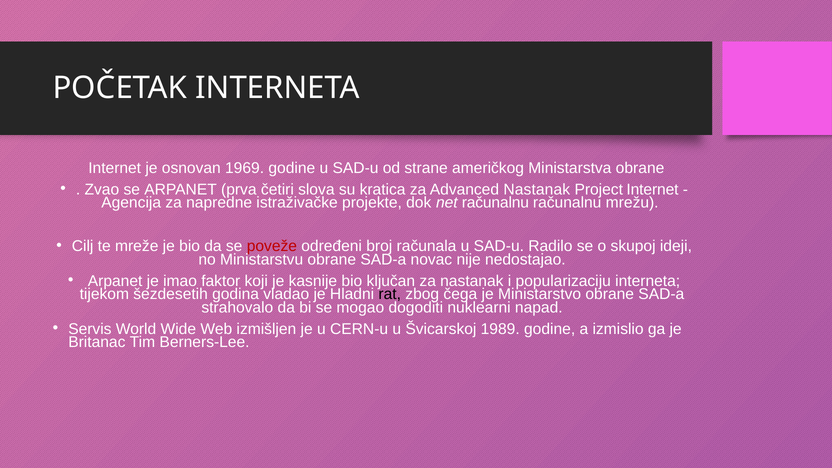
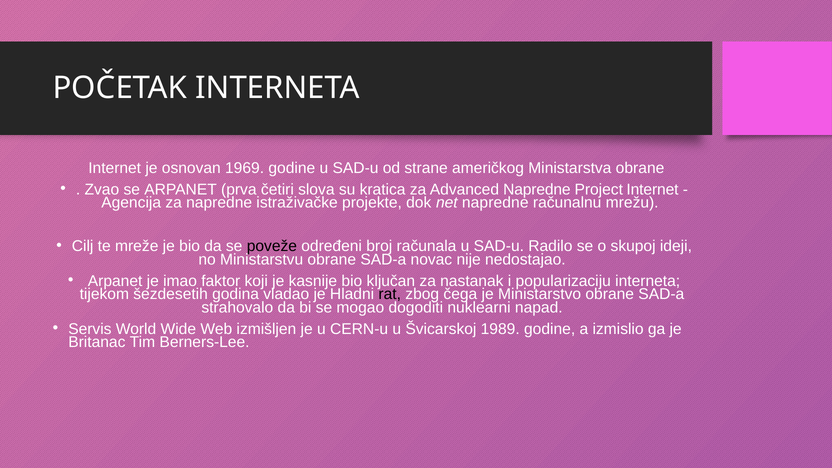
Advanced Nastanak: Nastanak -> Napredne (537, 190)
net računalnu: računalnu -> napredne (495, 203)
poveže colour: red -> black (272, 246)
